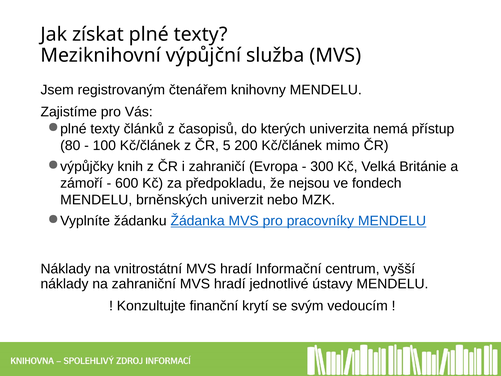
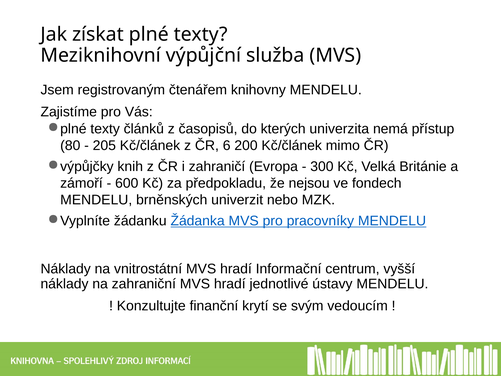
100: 100 -> 205 (104, 145)
5: 5 -> 6 (227, 145)
